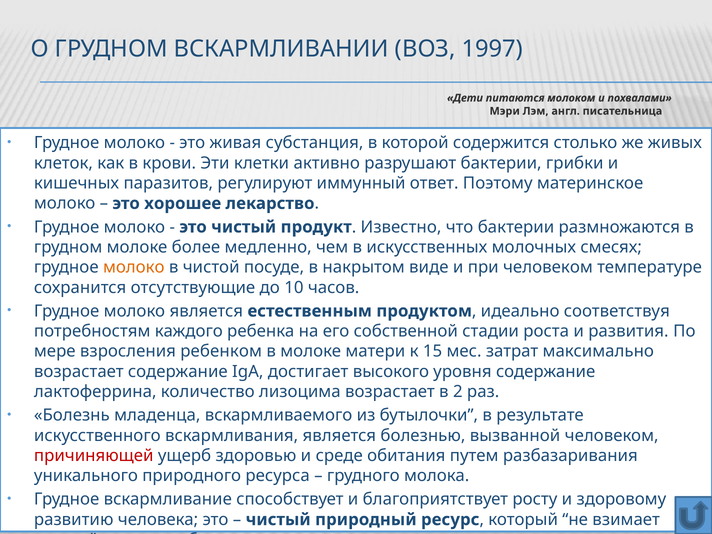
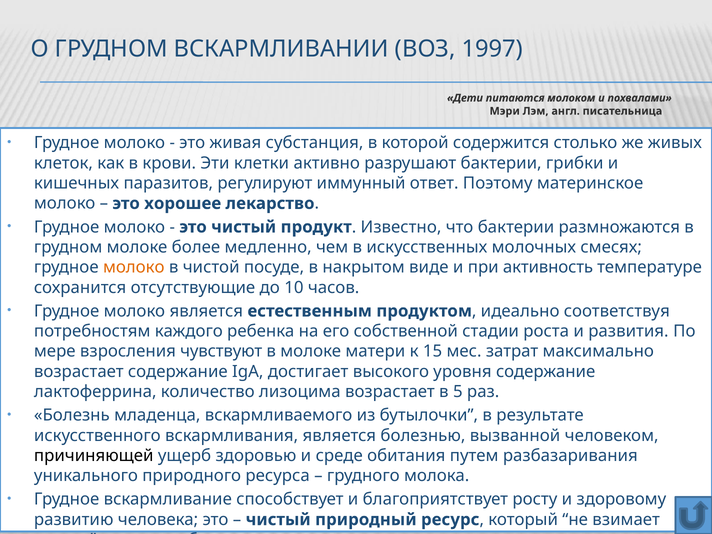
при человеком: человеком -> активность (548, 267)
ребенком: ребенком -> чувствуют (221, 351)
2: 2 -> 5 (458, 392)
причиняющей colour: red -> black (94, 456)
